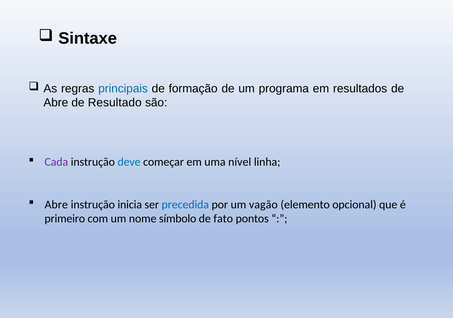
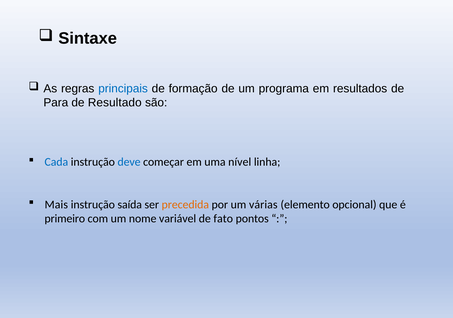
Abre: Abre -> Para (56, 103)
Cada colour: purple -> blue (56, 162)
Abre: Abre -> Mais (56, 204)
inicia: inicia -> saída (130, 204)
precedida colour: blue -> orange (185, 204)
vagão: vagão -> várias (263, 204)
símbolo: símbolo -> variável (178, 218)
